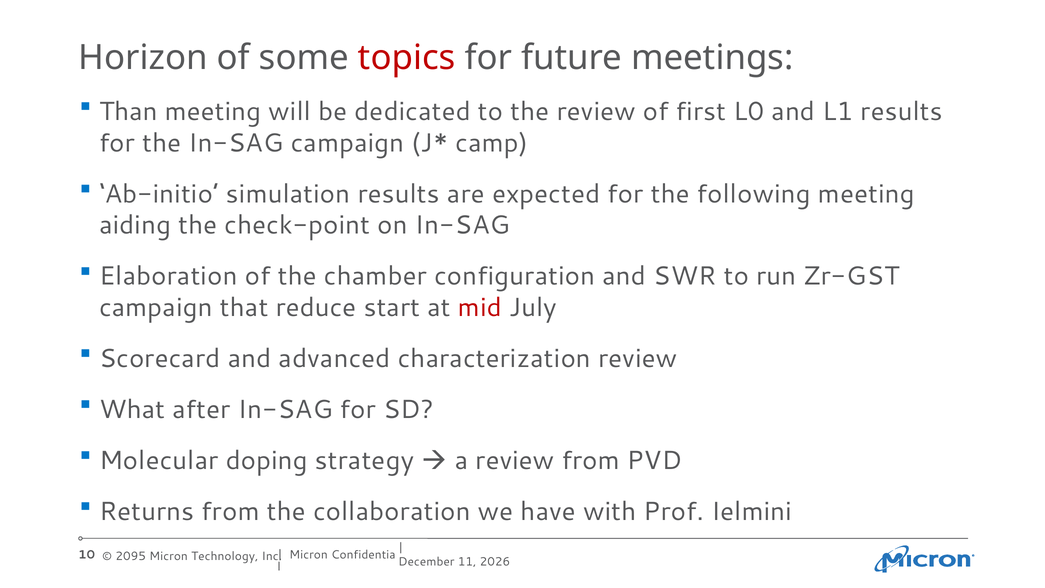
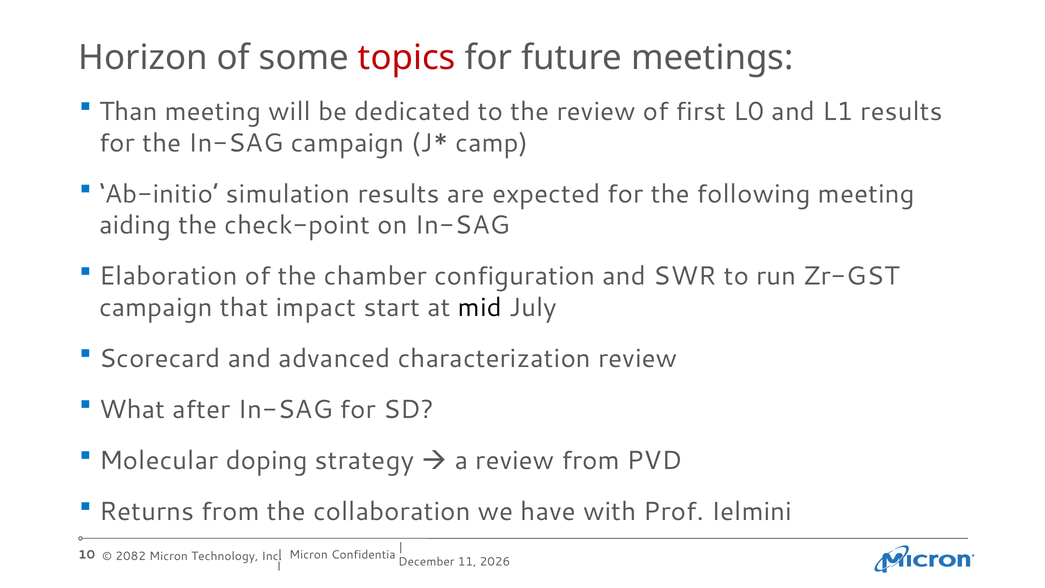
reduce: reduce -> impact (316, 307)
mid colour: red -> black (480, 307)
2095: 2095 -> 2082 (131, 556)
